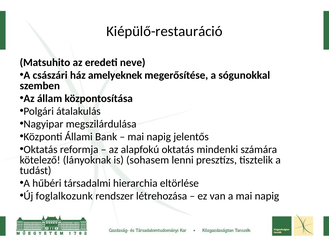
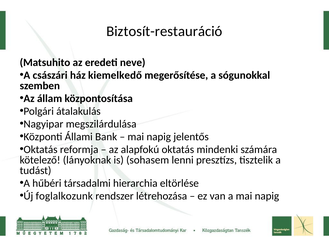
Kiépülő-restauráció: Kiépülő-restauráció -> Biztosít-restauráció (164, 31)
amelyeknek: amelyeknek -> kiemelkedő (115, 75)
